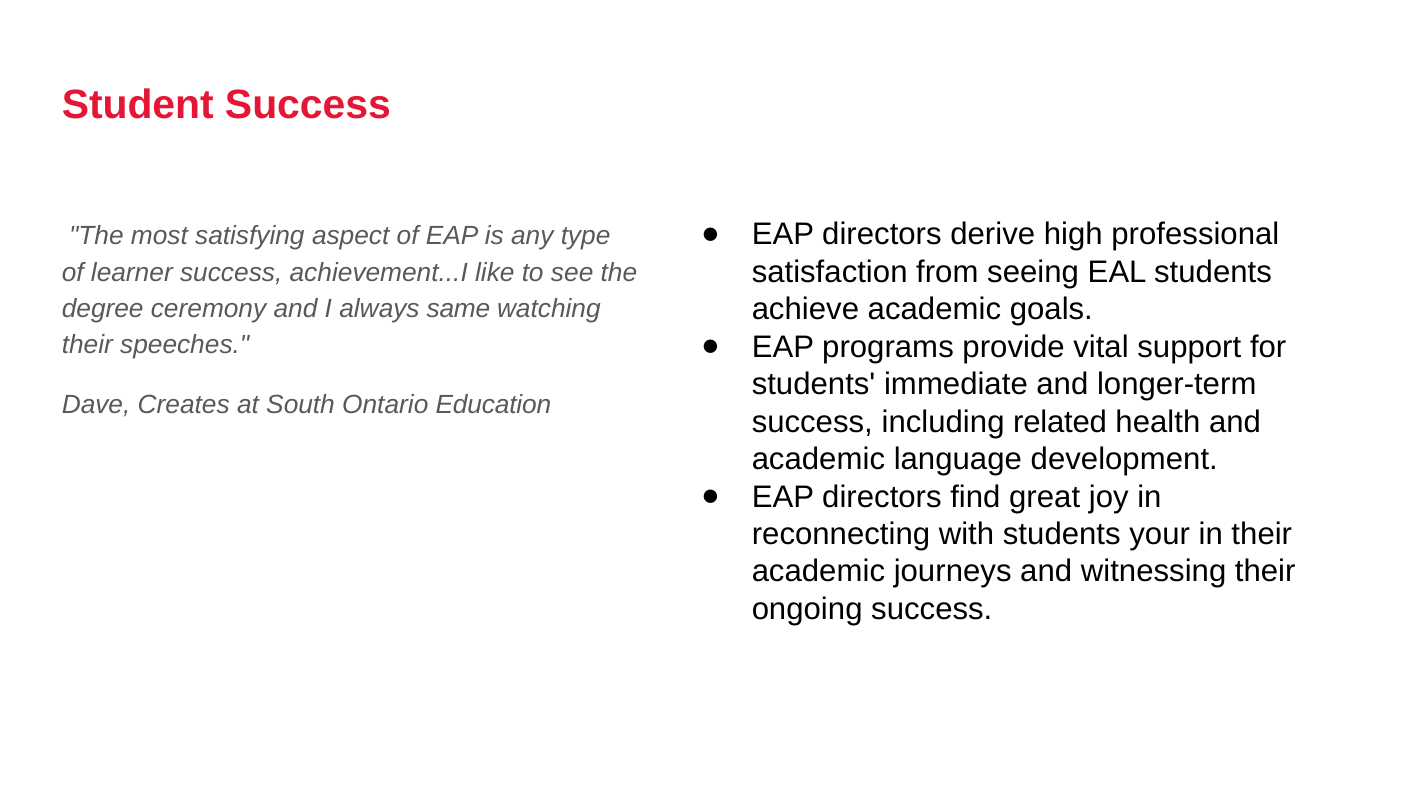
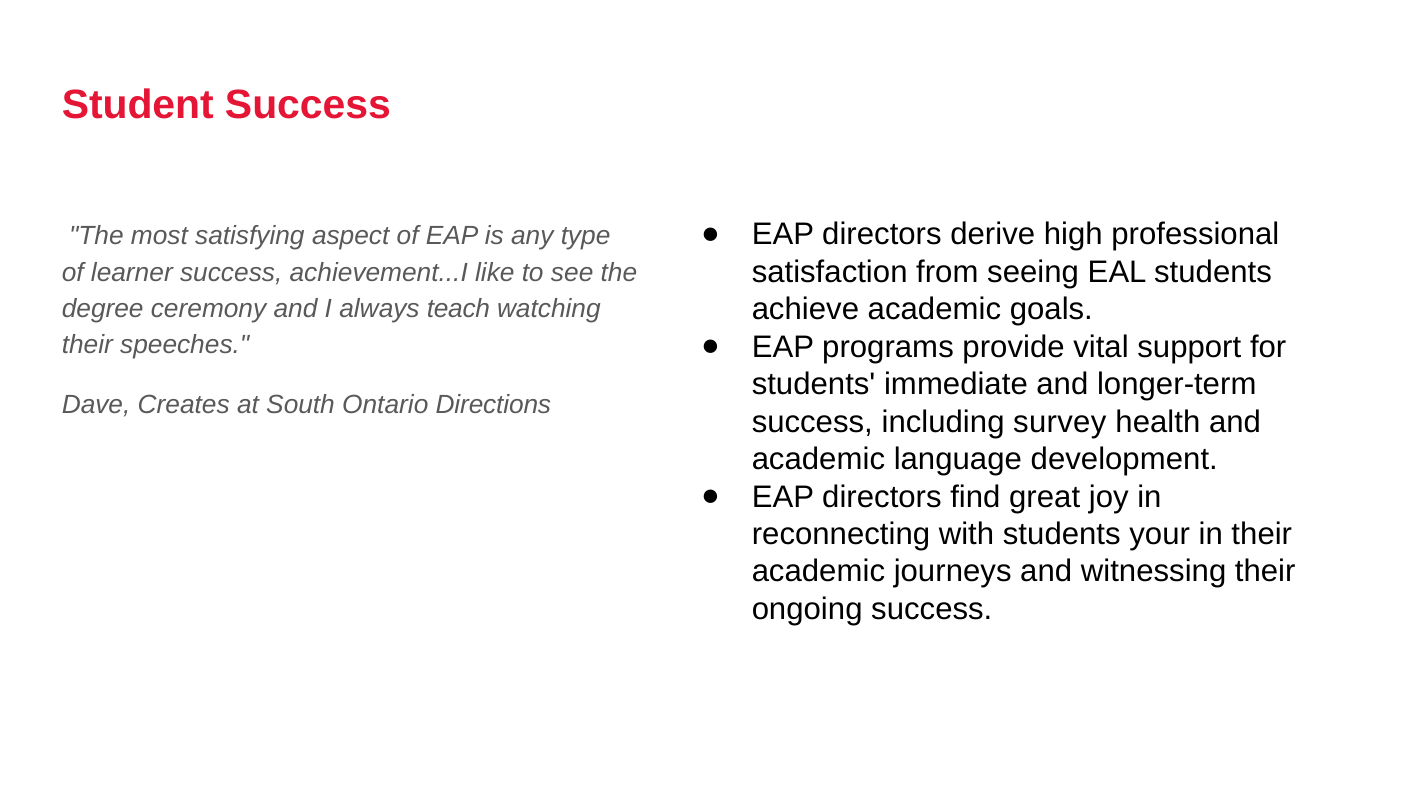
same: same -> teach (458, 309)
Education: Education -> Directions (493, 405)
related: related -> survey (1060, 422)
